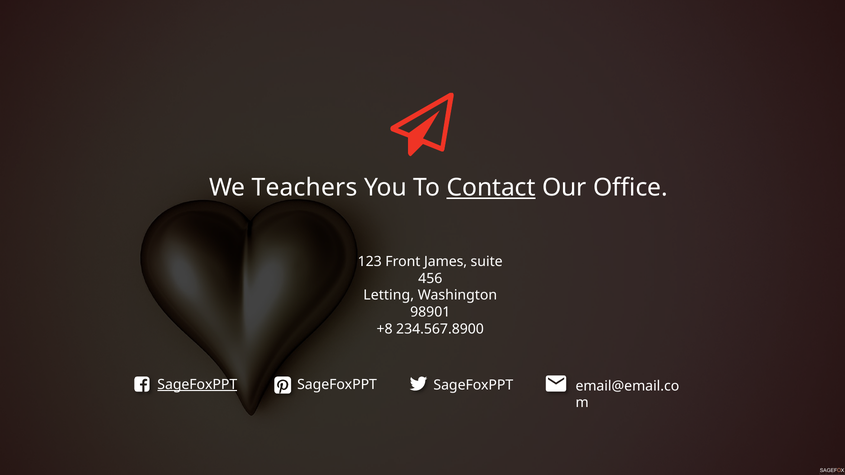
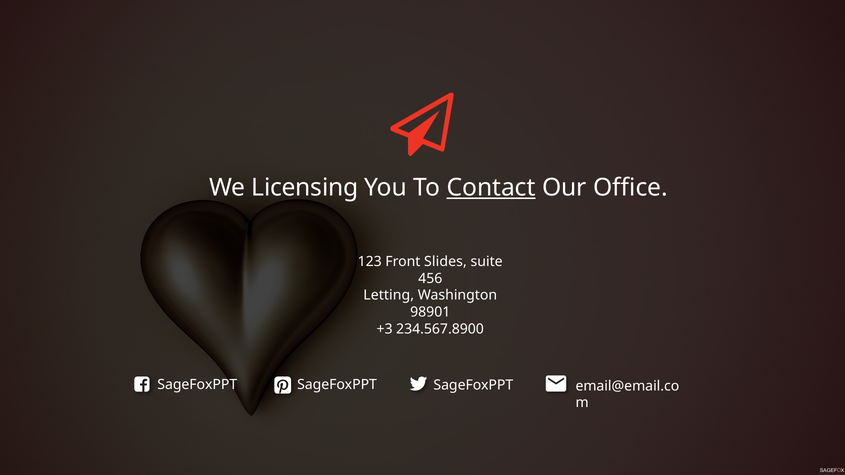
Teachers: Teachers -> Licensing (305, 188)
James: James -> Slides (445, 262)
+8: +8 -> +3 (385, 329)
SageFoxPPT underline: present -> none (197, 385)
